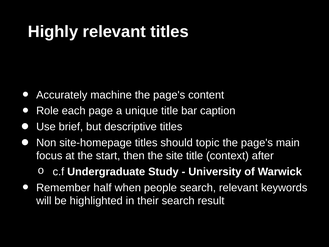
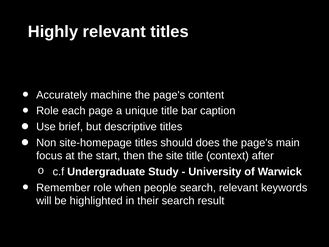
topic: topic -> does (208, 142)
Remember half: half -> role (103, 187)
